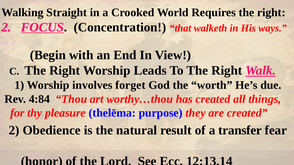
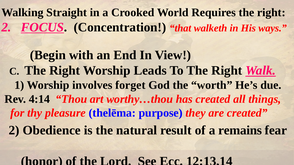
4:84: 4:84 -> 4:14 (39, 99)
transfer: transfer -> remains (240, 131)
